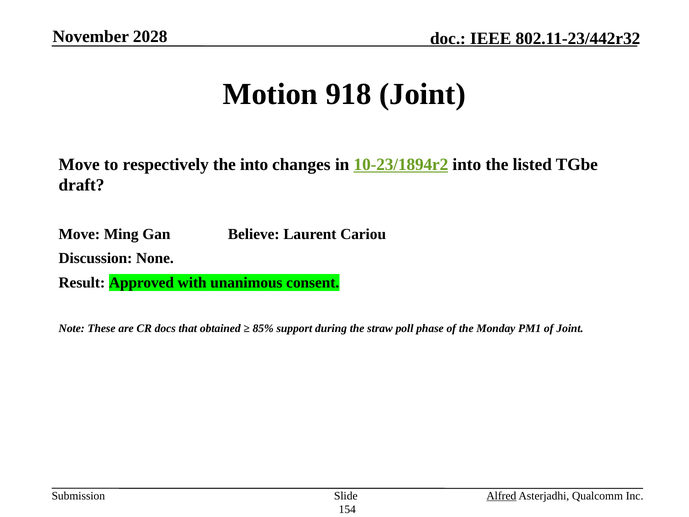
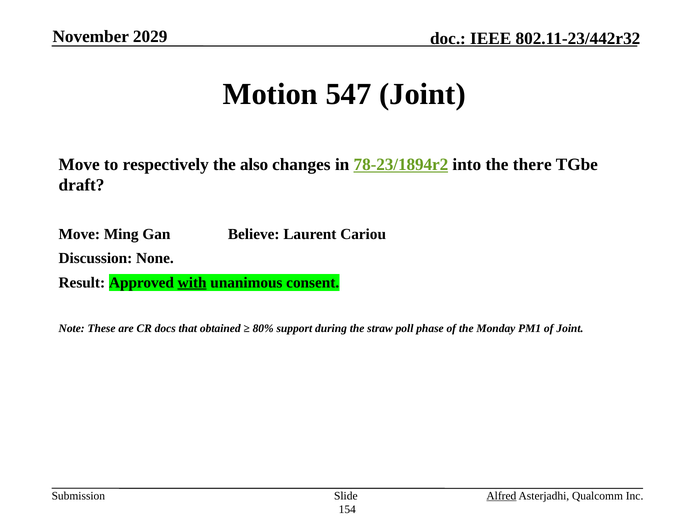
2028: 2028 -> 2029 (150, 37)
918: 918 -> 547 (348, 94)
the into: into -> also (254, 164)
10-23/1894r2: 10-23/1894r2 -> 78-23/1894r2 (401, 164)
listed: listed -> there (532, 164)
with underline: none -> present (192, 282)
85%: 85% -> 80% (263, 328)
